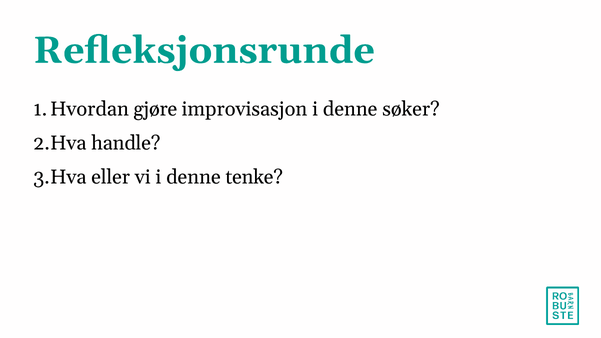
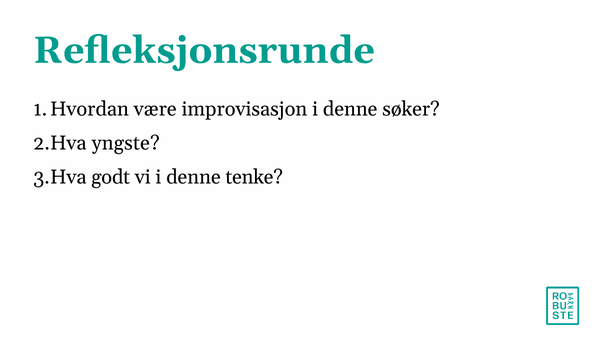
gjøre: gjøre -> være (155, 109)
handle: handle -> yngste (126, 143)
eller: eller -> godt (111, 177)
